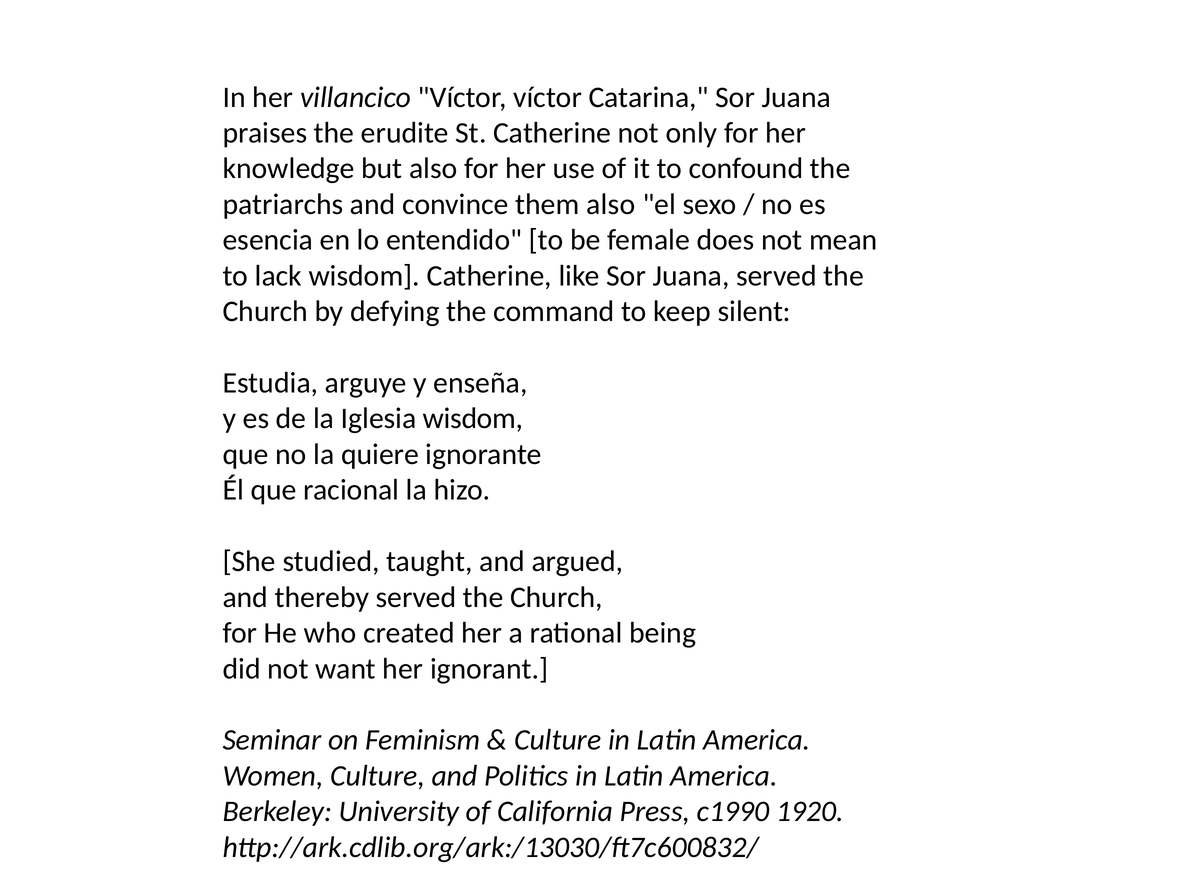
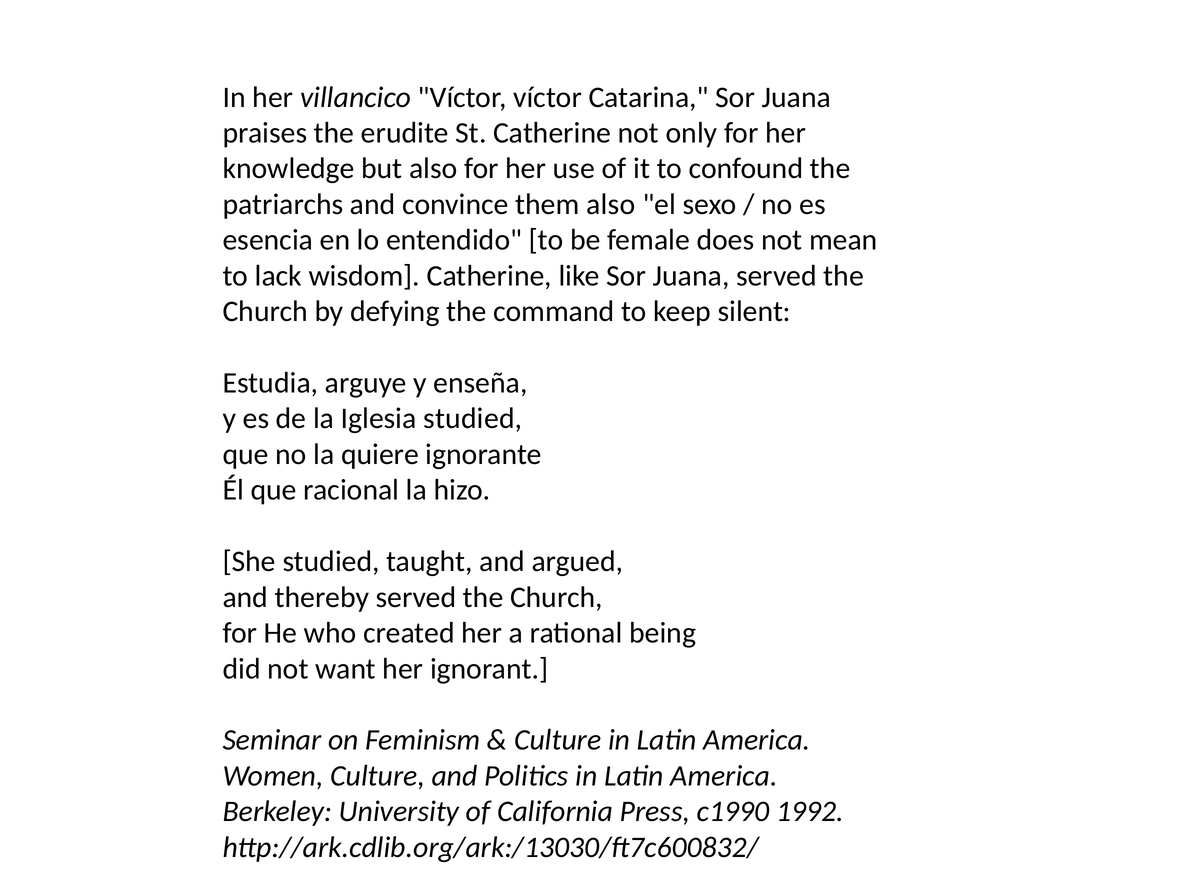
Iglesia wisdom: wisdom -> studied (473, 419)
1920: 1920 -> 1992 (810, 812)
